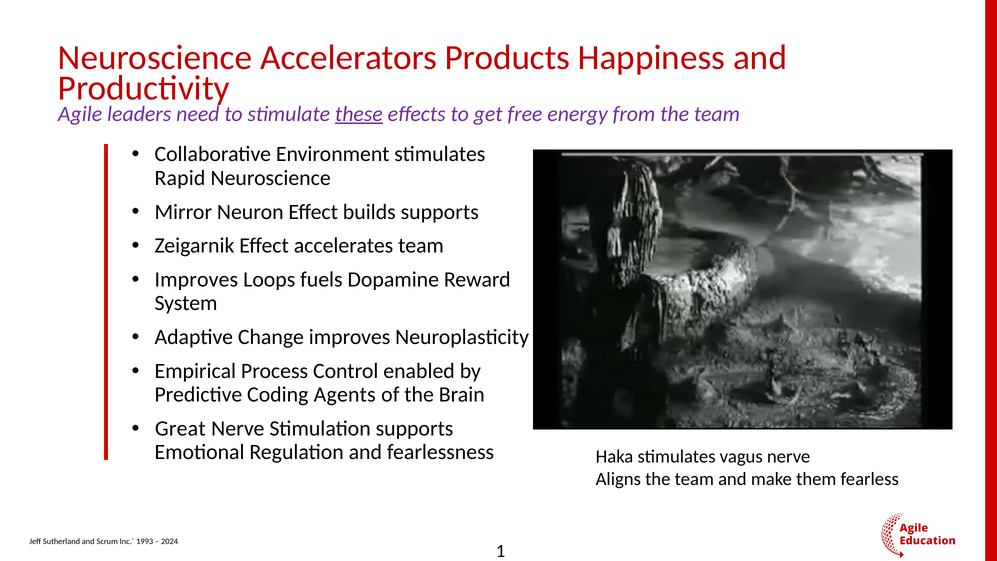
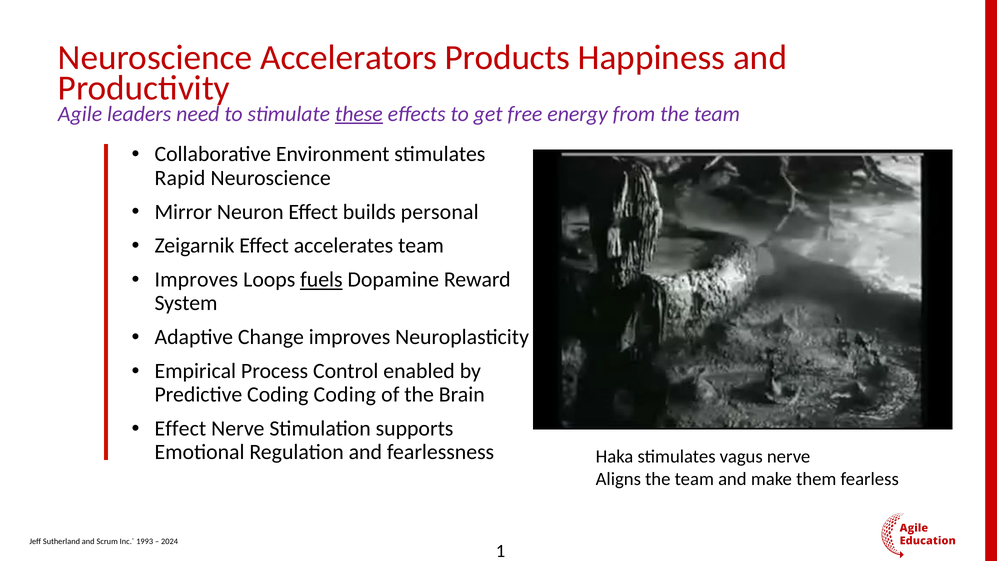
builds supports: supports -> personal (440, 212)
fuels underline: none -> present (321, 280)
Coding Agents: Agents -> Coding (345, 395)
Great: Great -> Effect (180, 429)
